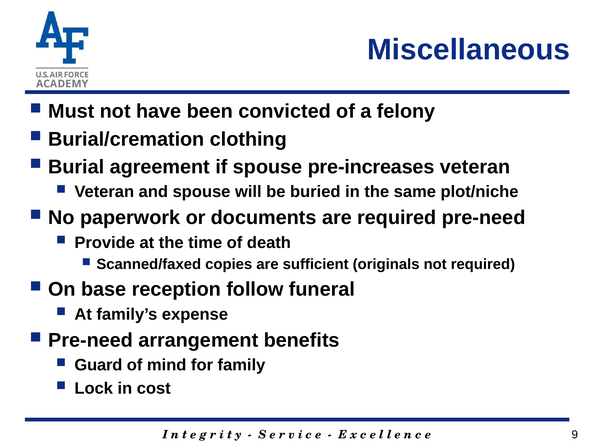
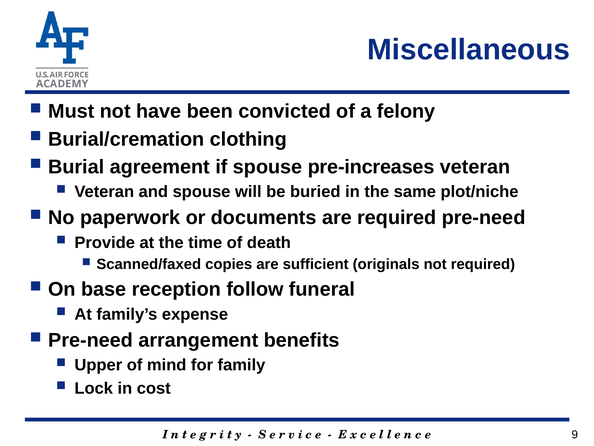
Guard: Guard -> Upper (98, 365)
